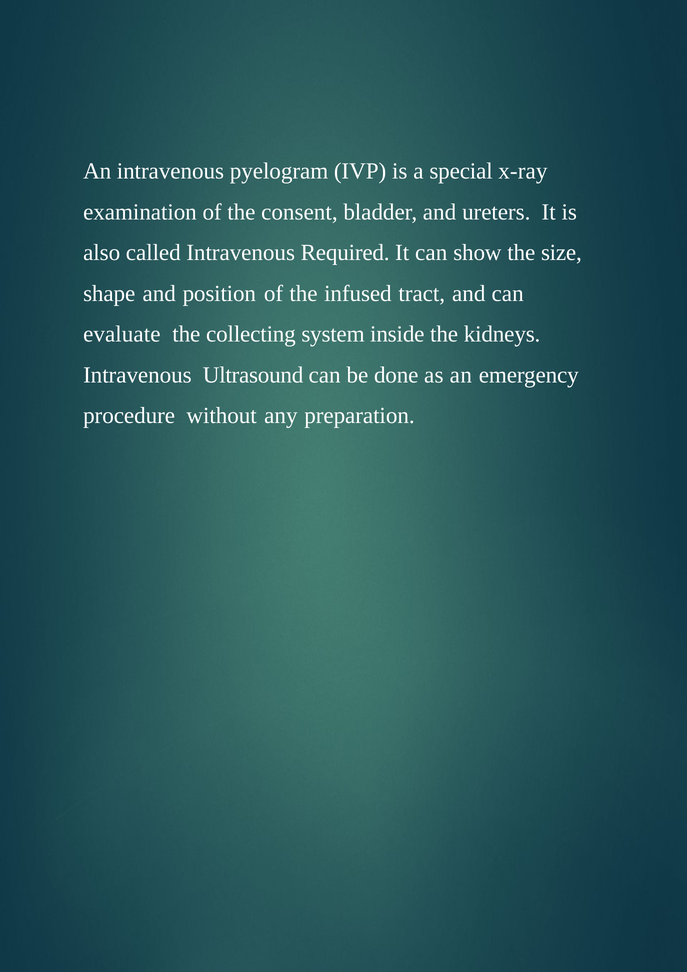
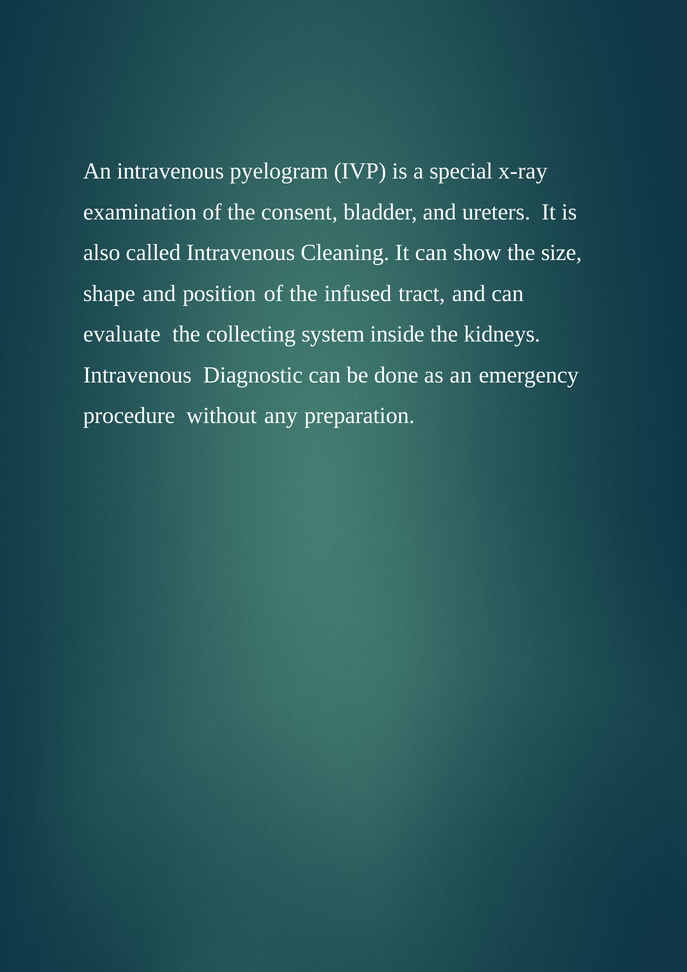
Required: Required -> Cleaning (345, 253)
Ultrasound: Ultrasound -> Diagnostic (253, 375)
